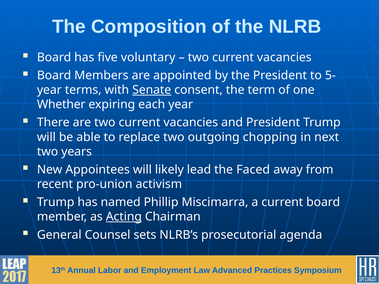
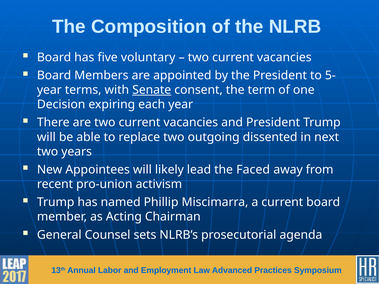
Whether: Whether -> Decision (61, 105)
chopping: chopping -> dissented (270, 137)
Acting underline: present -> none (124, 217)
